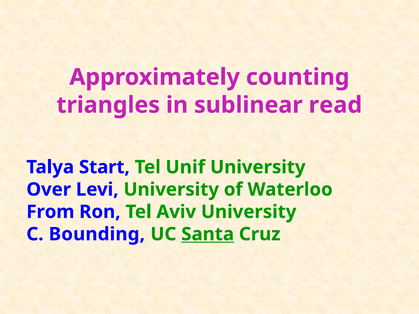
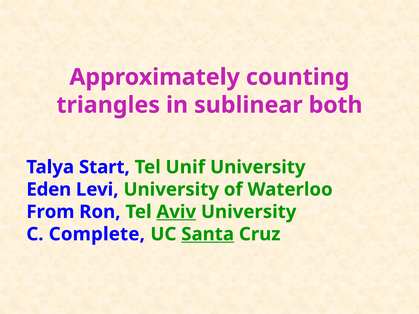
read: read -> both (336, 105)
Over: Over -> Eden (49, 190)
Aviv underline: none -> present (176, 212)
Bounding: Bounding -> Complete (97, 234)
